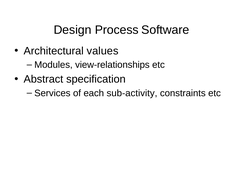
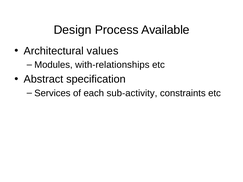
Software: Software -> Available (165, 30)
view-relationships: view-relationships -> with-relationships (112, 65)
